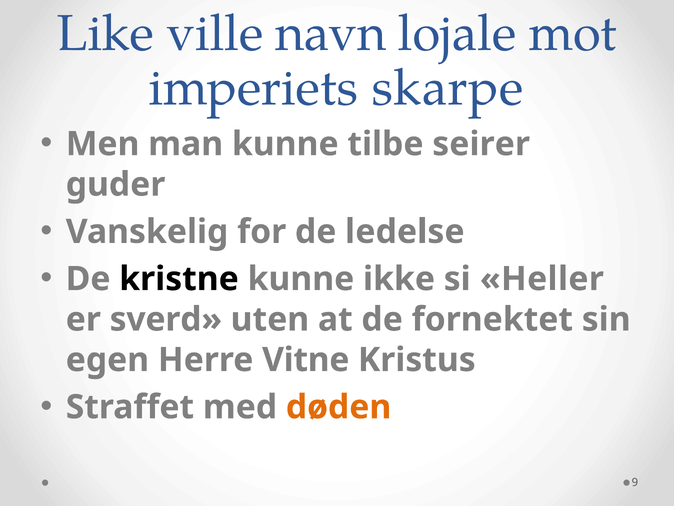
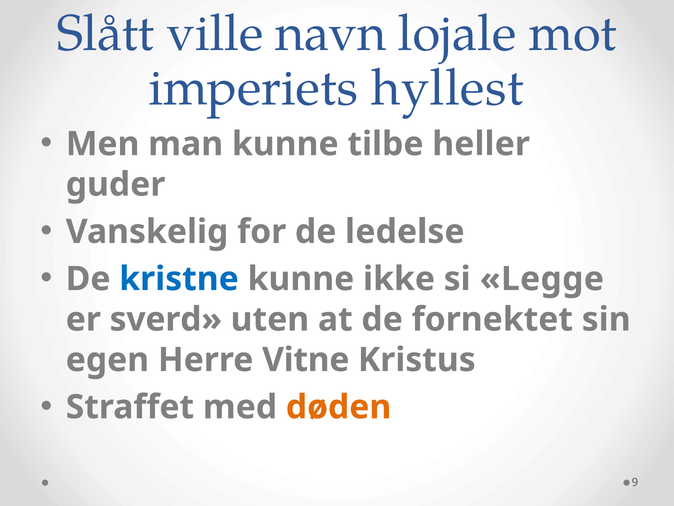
Like: Like -> Slått (106, 33)
skarpe: skarpe -> hyllest (448, 88)
seirer: seirer -> heller (481, 144)
kristne colour: black -> blue (179, 279)
Heller: Heller -> Legge (542, 279)
